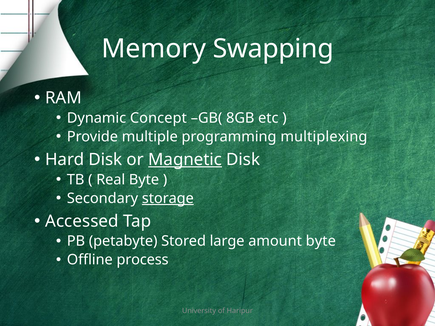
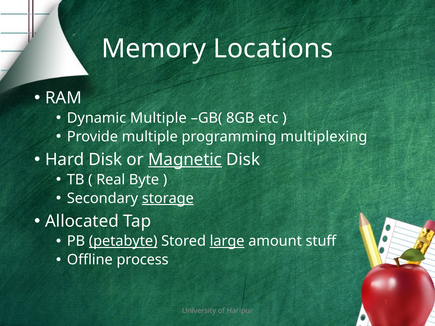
Swapping: Swapping -> Locations (273, 49)
Dynamic Concept: Concept -> Multiple (158, 118)
Accessed: Accessed -> Allocated (82, 221)
petabyte underline: none -> present (123, 241)
large underline: none -> present (227, 241)
amount byte: byte -> stuff (321, 241)
